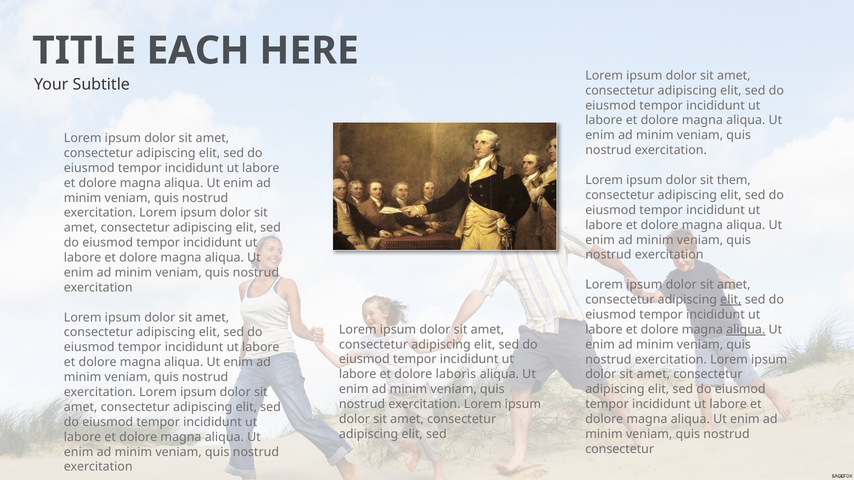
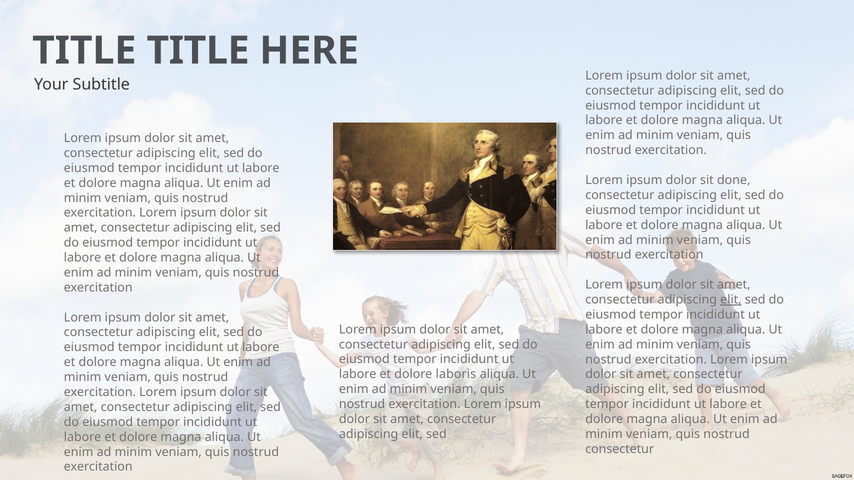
TITLE EACH: EACH -> TITLE (198, 51)
them: them -> done (734, 180)
aliqua underline: present -> none (746, 330)
